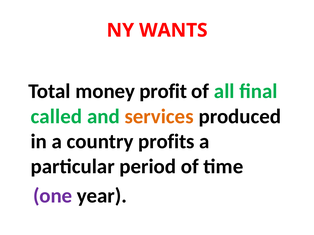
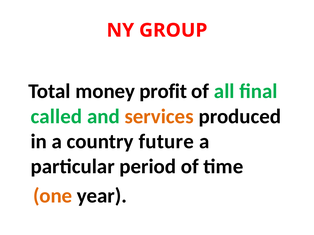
WANTS: WANTS -> GROUP (173, 30)
profits: profits -> future (166, 142)
one colour: purple -> orange (53, 196)
